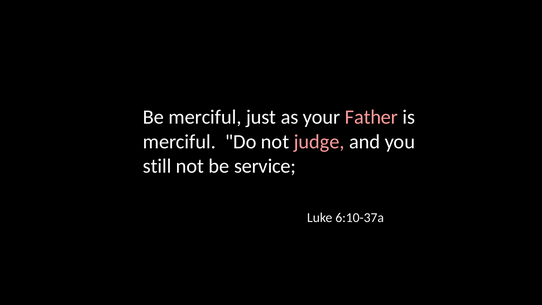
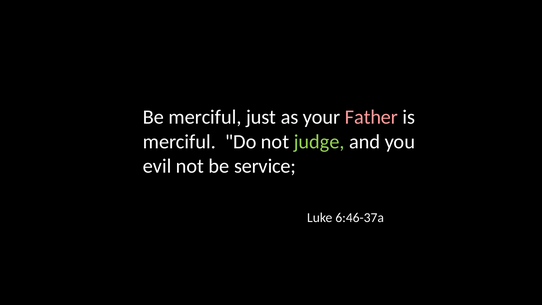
judge colour: pink -> light green (319, 142)
still: still -> evil (157, 166)
6:10-37a: 6:10-37a -> 6:46-37a (360, 218)
